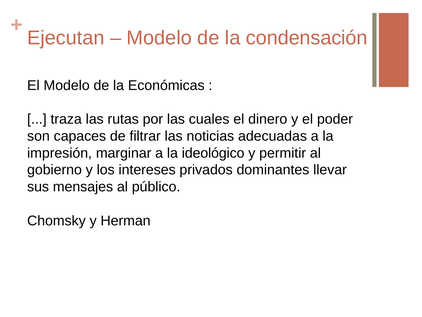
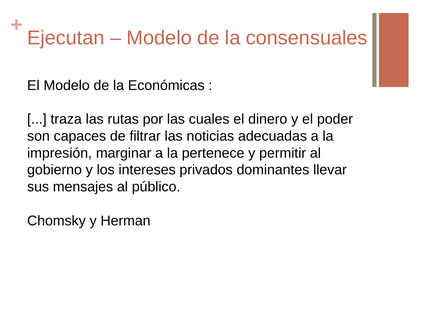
condensación: condensación -> consensuales (307, 38)
ideológico: ideológico -> pertenece (213, 153)
